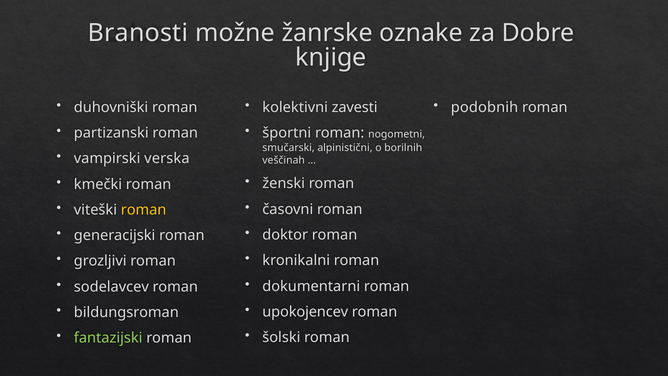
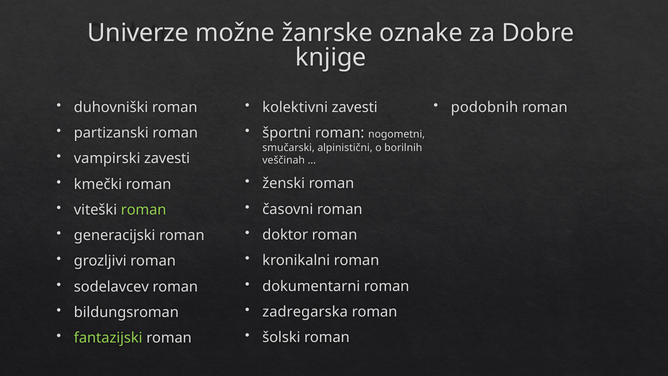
Branosti: Branosti -> Univerze (138, 33)
vampirski verska: verska -> zavesti (167, 158)
roman colour: yellow -> light green (144, 210)
upokojencev: upokojencev -> zadregarska (305, 312)
